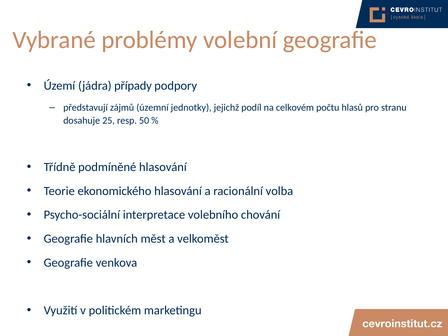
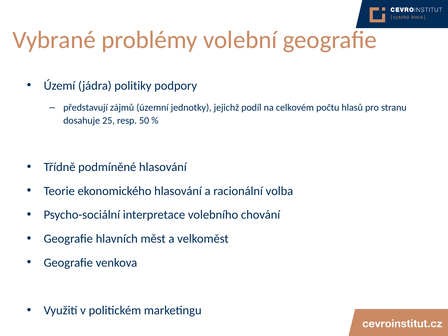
případy: případy -> politiky (133, 86)
